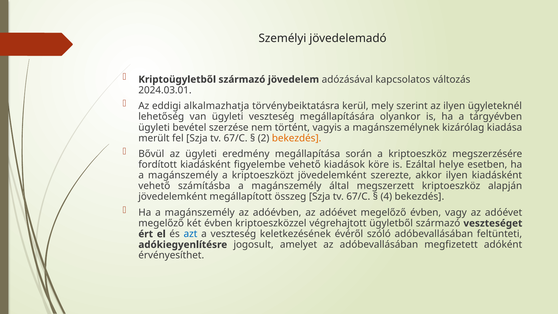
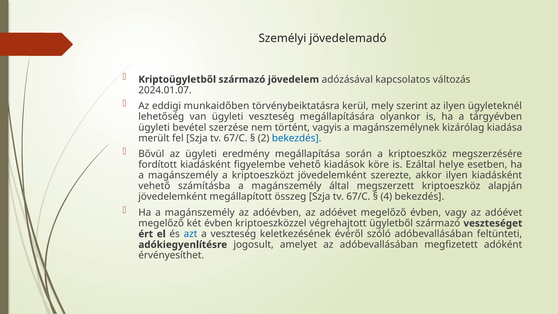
2024.03.01: 2024.03.01 -> 2024.01.07 (165, 90)
alkalmazhatja: alkalmazhatja -> munkaidőben (217, 106)
bekezdés colour: orange -> blue (297, 138)
